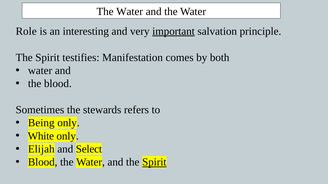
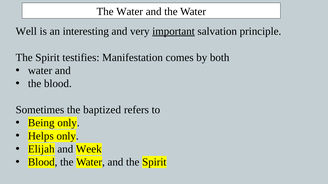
Role: Role -> Well (26, 31)
stewards: stewards -> baptized (102, 110)
White: White -> Helps (41, 136)
Select: Select -> Week (89, 149)
Spirit underline: present -> none (154, 163)
